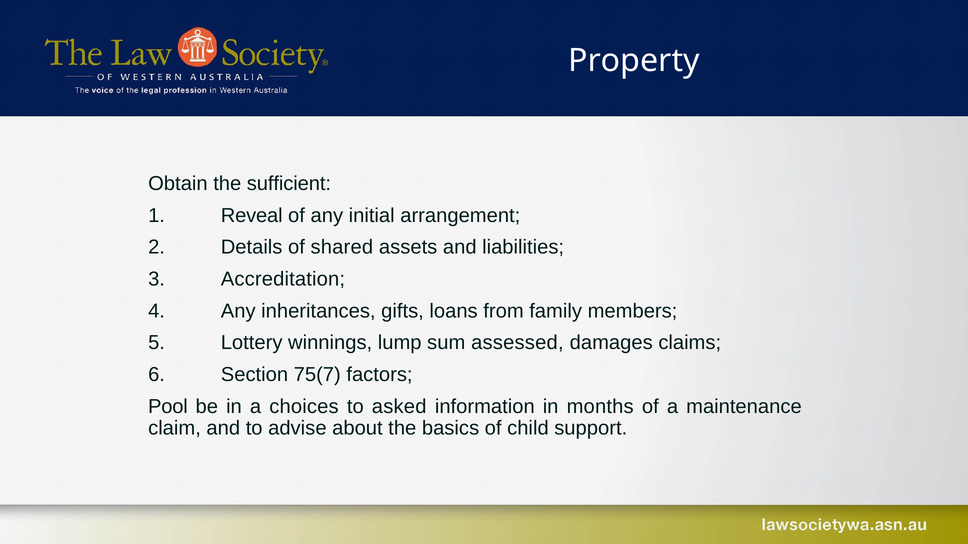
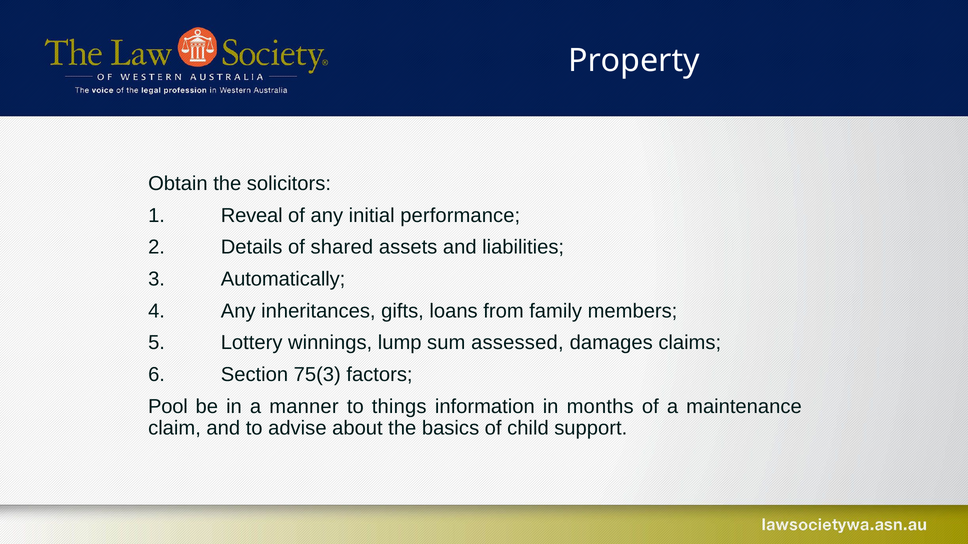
sufficient: sufficient -> solicitors (289, 184)
arrangement: arrangement -> performance (460, 216)
Accreditation: Accreditation -> Automatically (283, 279)
75(7: 75(7 -> 75(3 (317, 375)
choices: choices -> manner (304, 407)
asked: asked -> things (399, 407)
